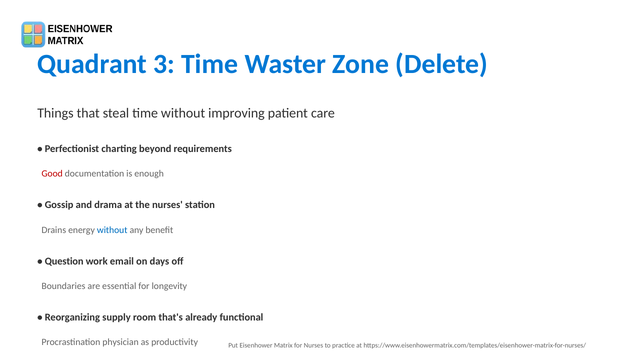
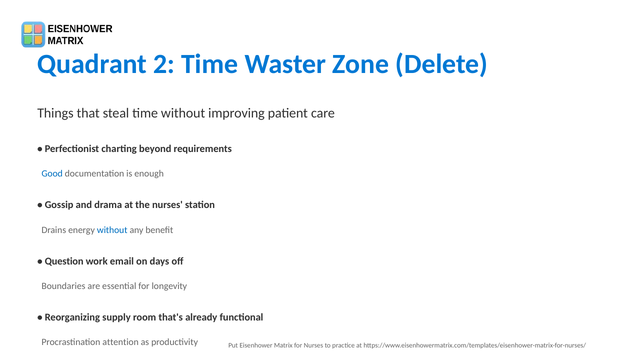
3: 3 -> 2 (164, 64)
Good colour: red -> blue (52, 174)
physician: physician -> attention (121, 342)
